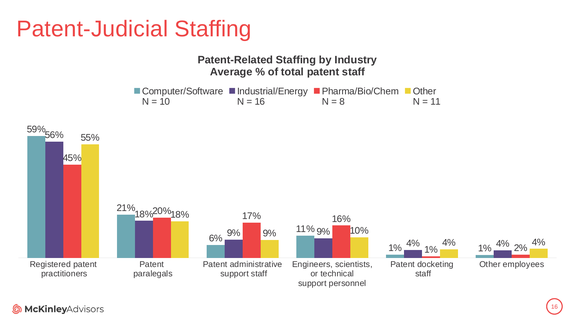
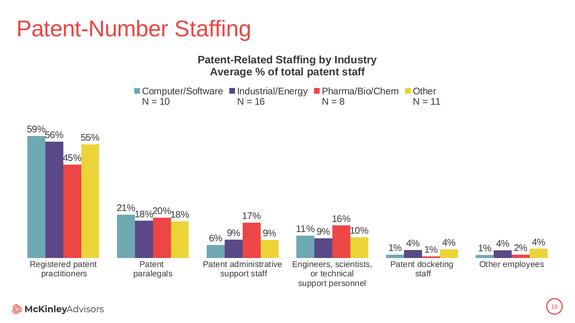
Patent-Judicial: Patent-Judicial -> Patent-Number (92, 29)
